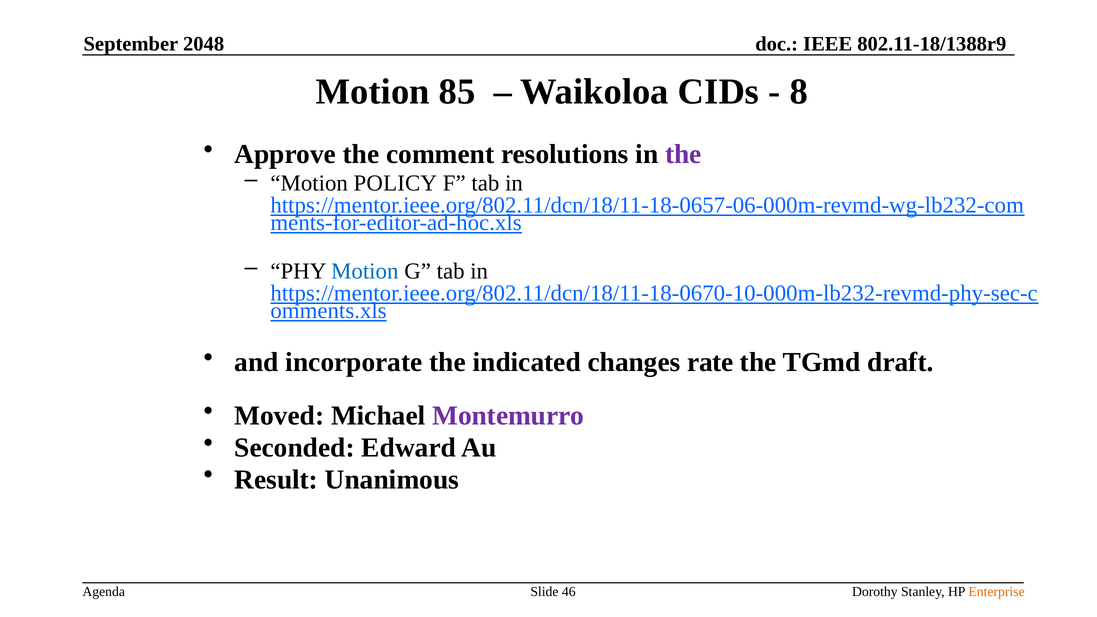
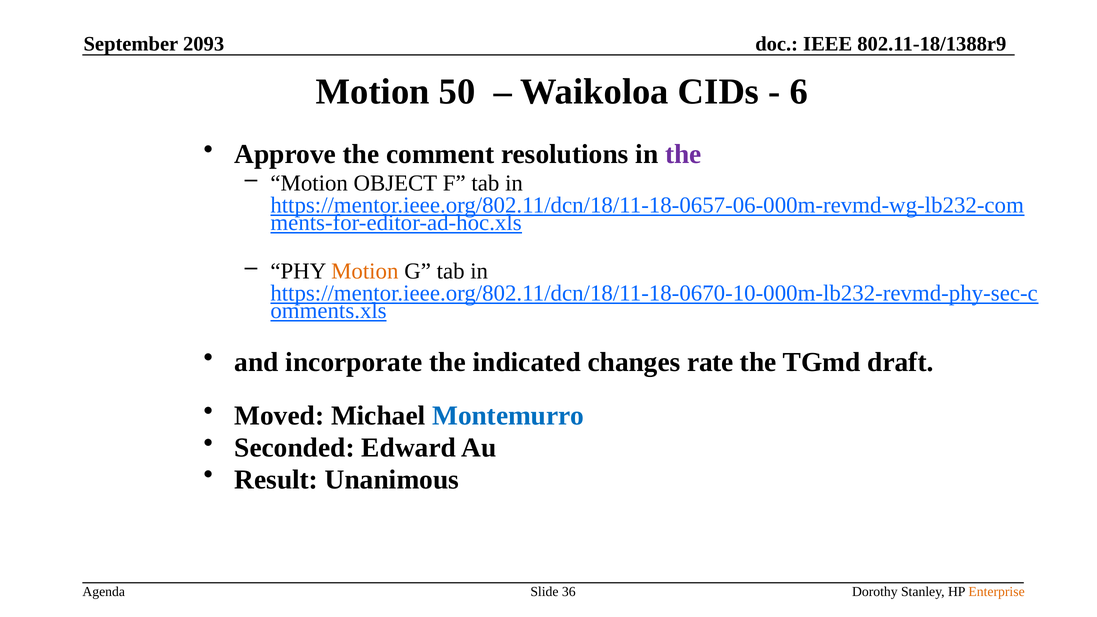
2048: 2048 -> 2093 (204, 44)
85: 85 -> 50 (457, 92)
8: 8 -> 6 (799, 92)
POLICY: POLICY -> OBJECT (395, 183)
Motion colour: blue -> orange (365, 271)
Montemurro colour: purple -> blue (508, 416)
46: 46 -> 36 (569, 592)
